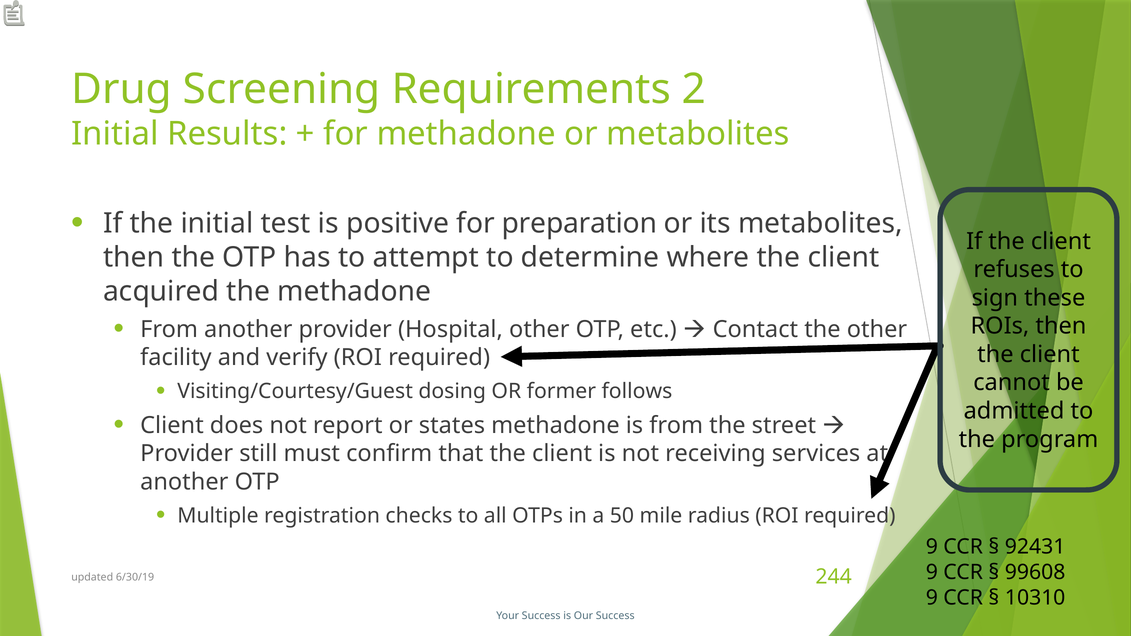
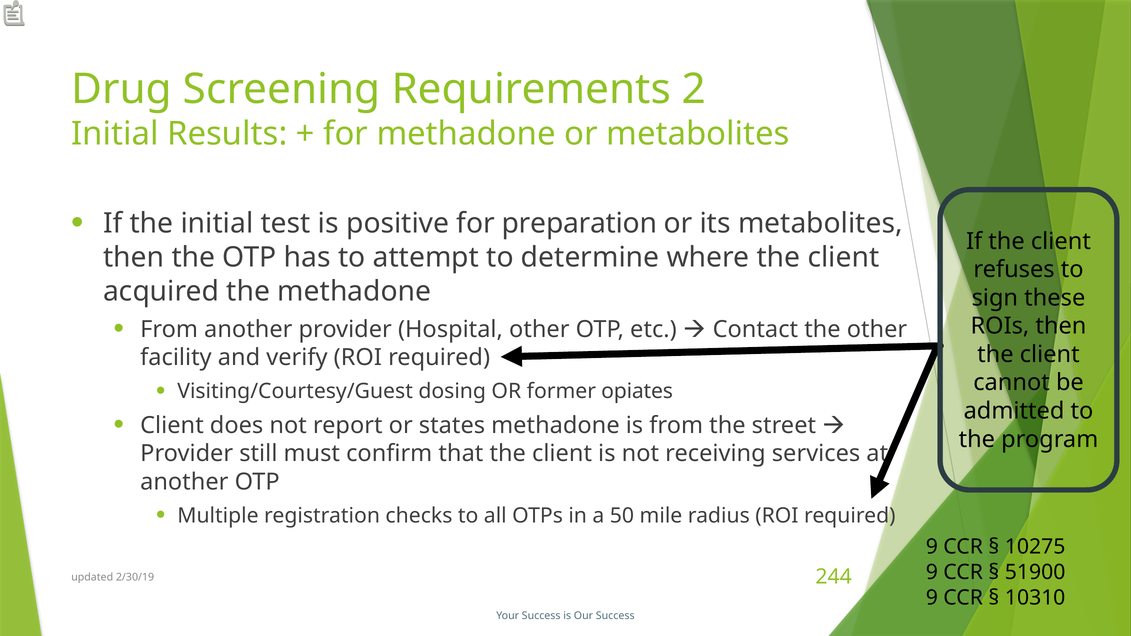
follows: follows -> opiates (637, 391)
92431: 92431 -> 10275 (1035, 547)
99608: 99608 -> 51900 (1035, 572)
6/30/19: 6/30/19 -> 2/30/19 (135, 577)
